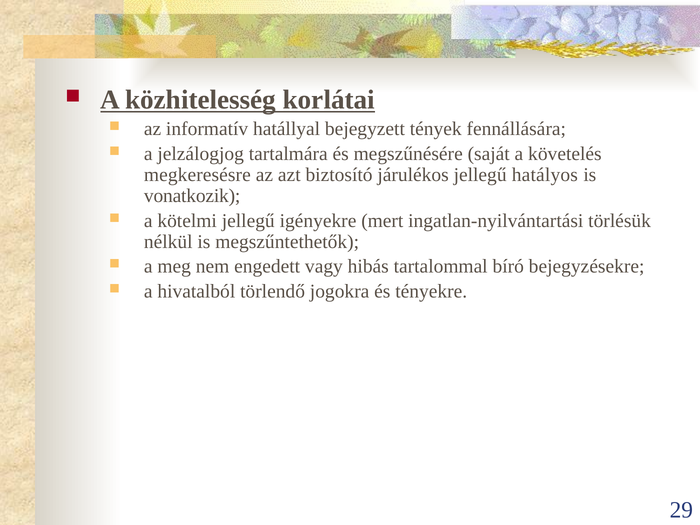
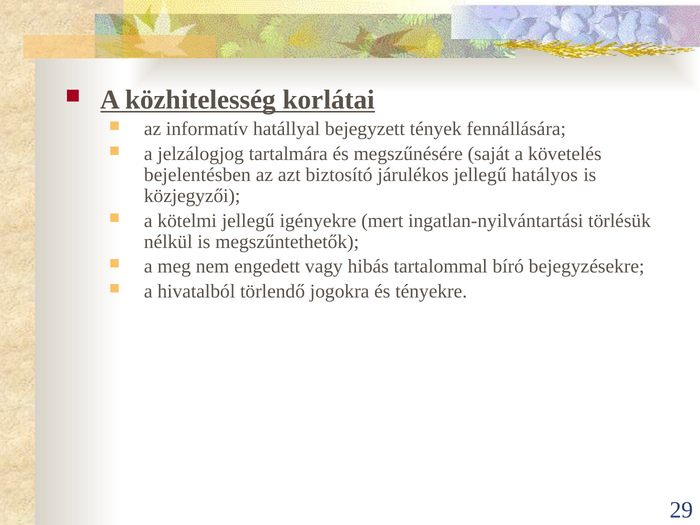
megkeresésre: megkeresésre -> bejelentésben (197, 175)
vonatkozik: vonatkozik -> közjegyzői (192, 196)
